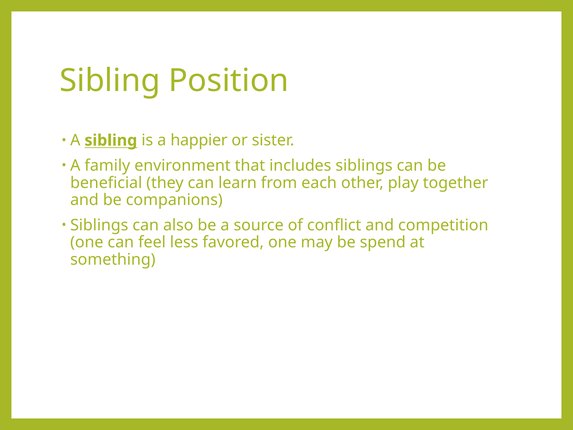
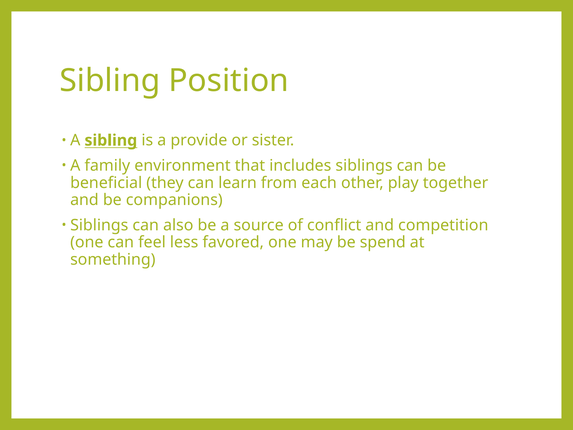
happier: happier -> provide (199, 140)
